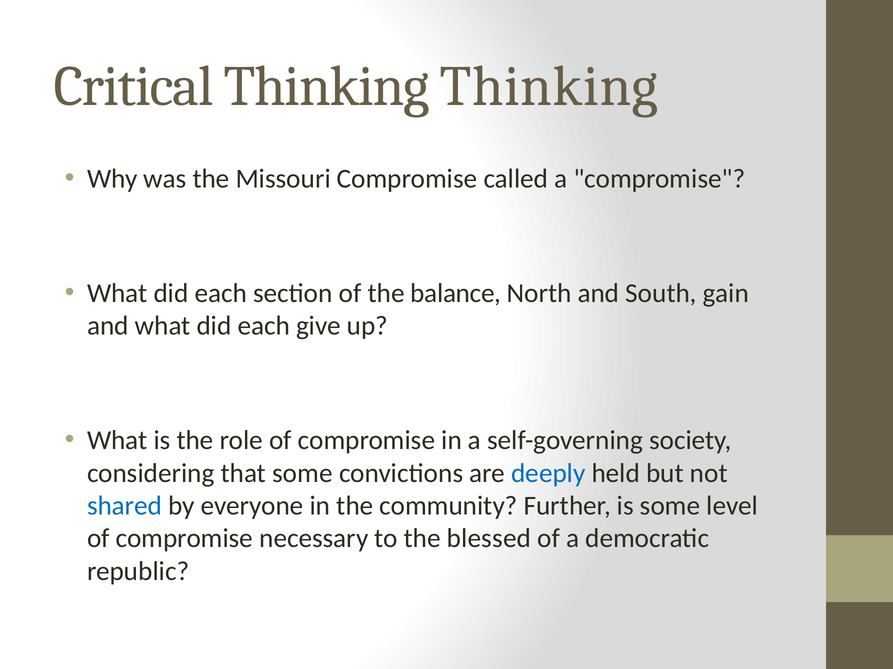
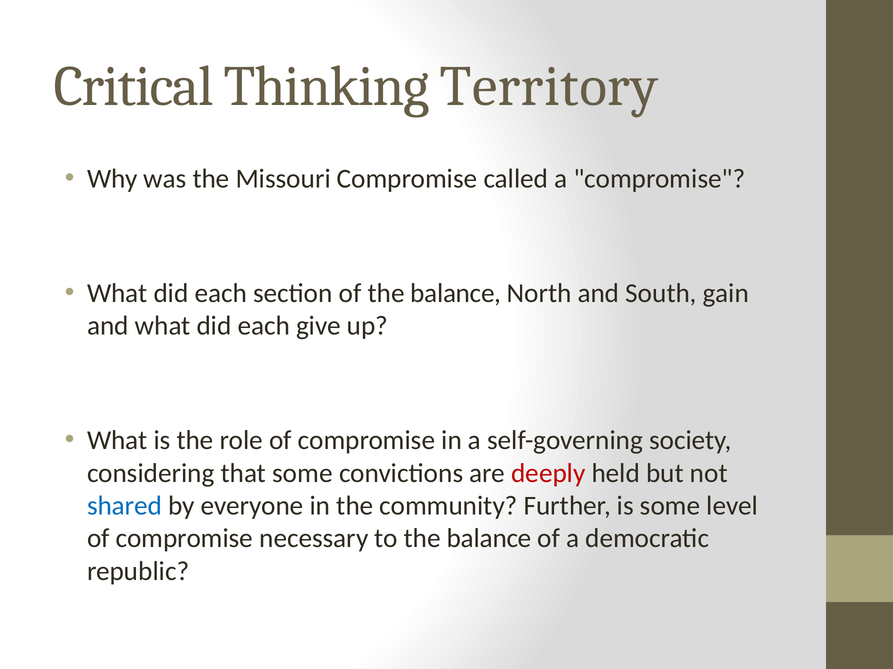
Thinking Thinking: Thinking -> Territory (549, 87)
deeply colour: blue -> red (548, 474)
to the blessed: blessed -> balance (489, 539)
